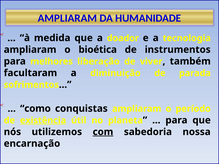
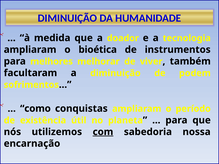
AMPLIARAM: AMPLIARAM -> DIMINUIÇÃO (67, 18)
liberação: liberação -> melhorar (98, 62)
parada: parada -> podem (195, 73)
existência underline: present -> none (43, 121)
